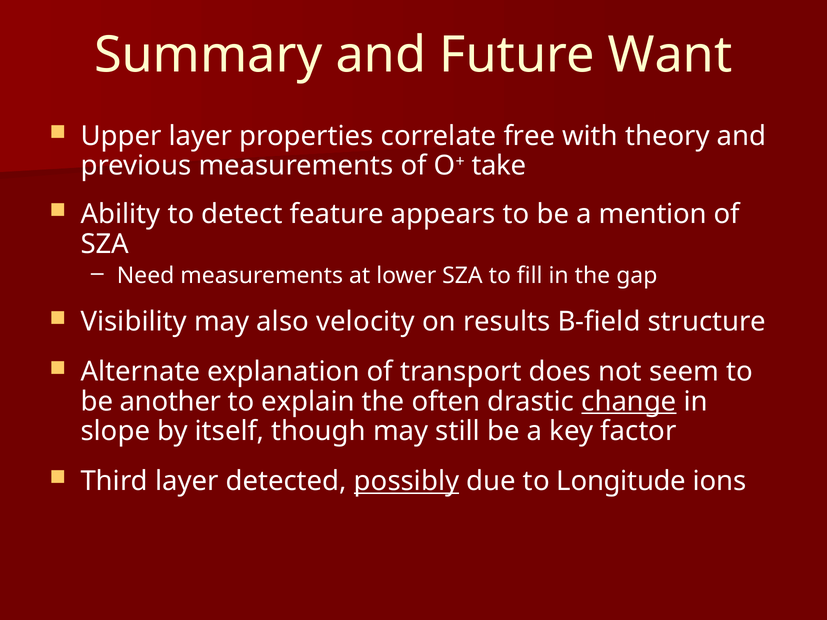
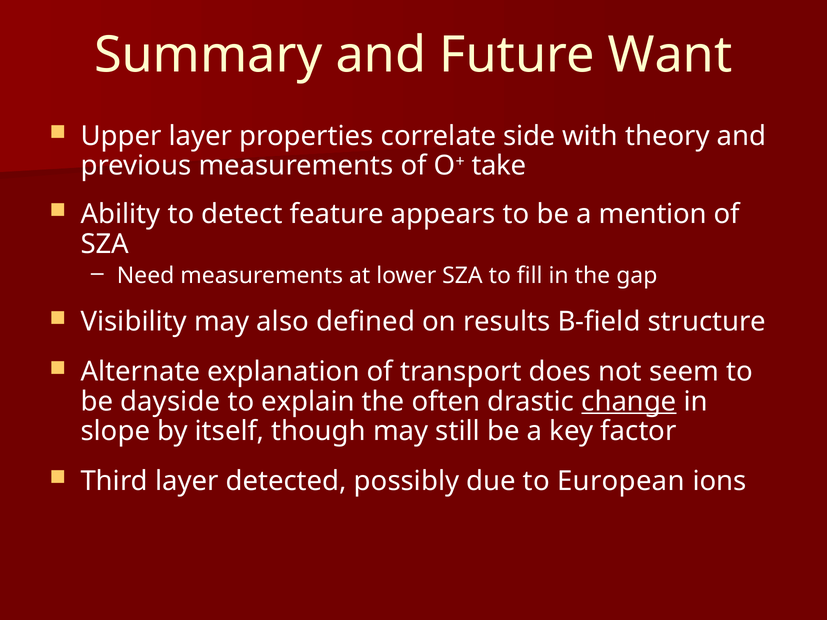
free: free -> side (529, 136)
velocity: velocity -> defined (366, 322)
another: another -> dayside (170, 402)
possibly underline: present -> none (407, 481)
Longitude: Longitude -> European (621, 481)
